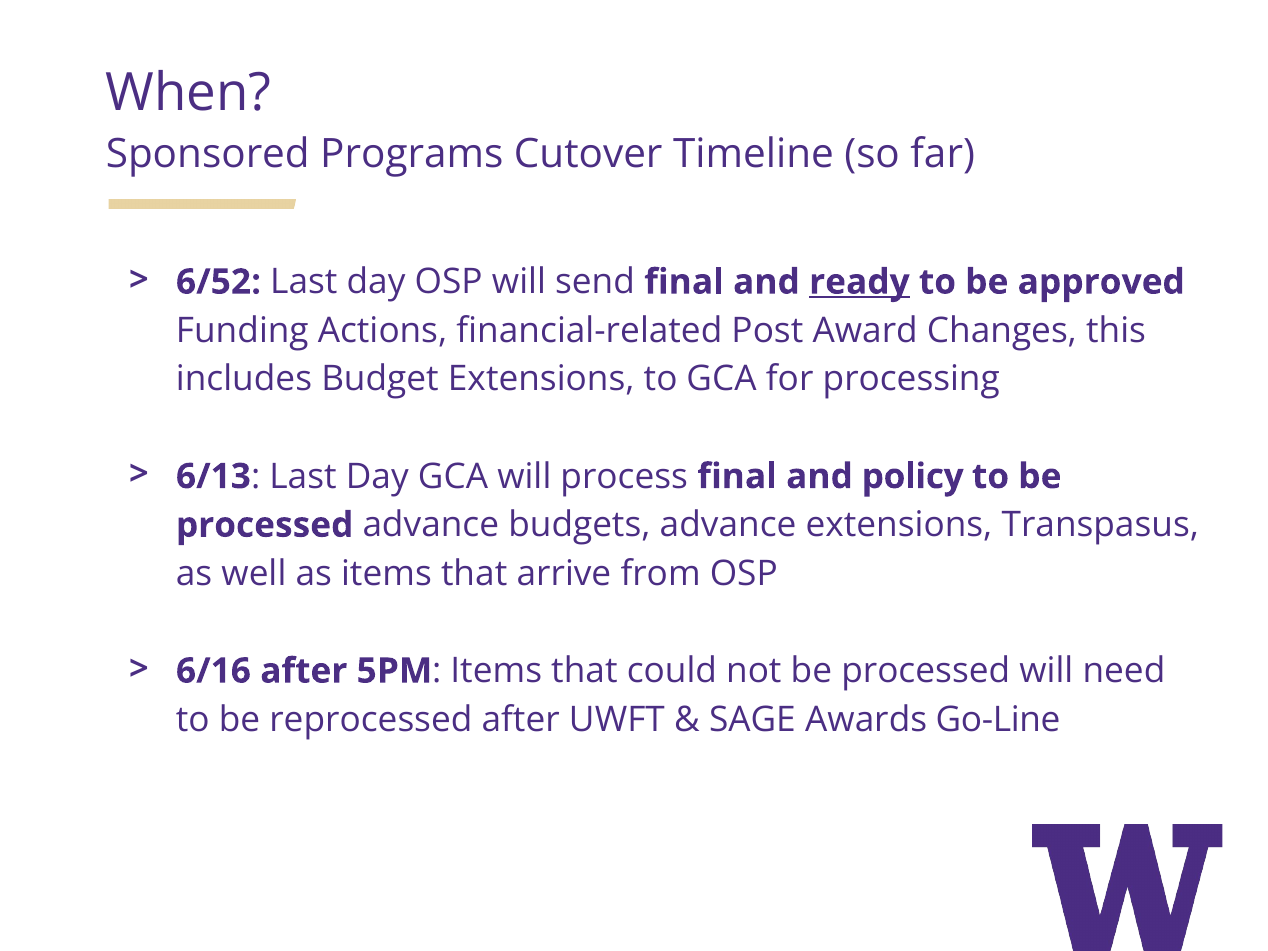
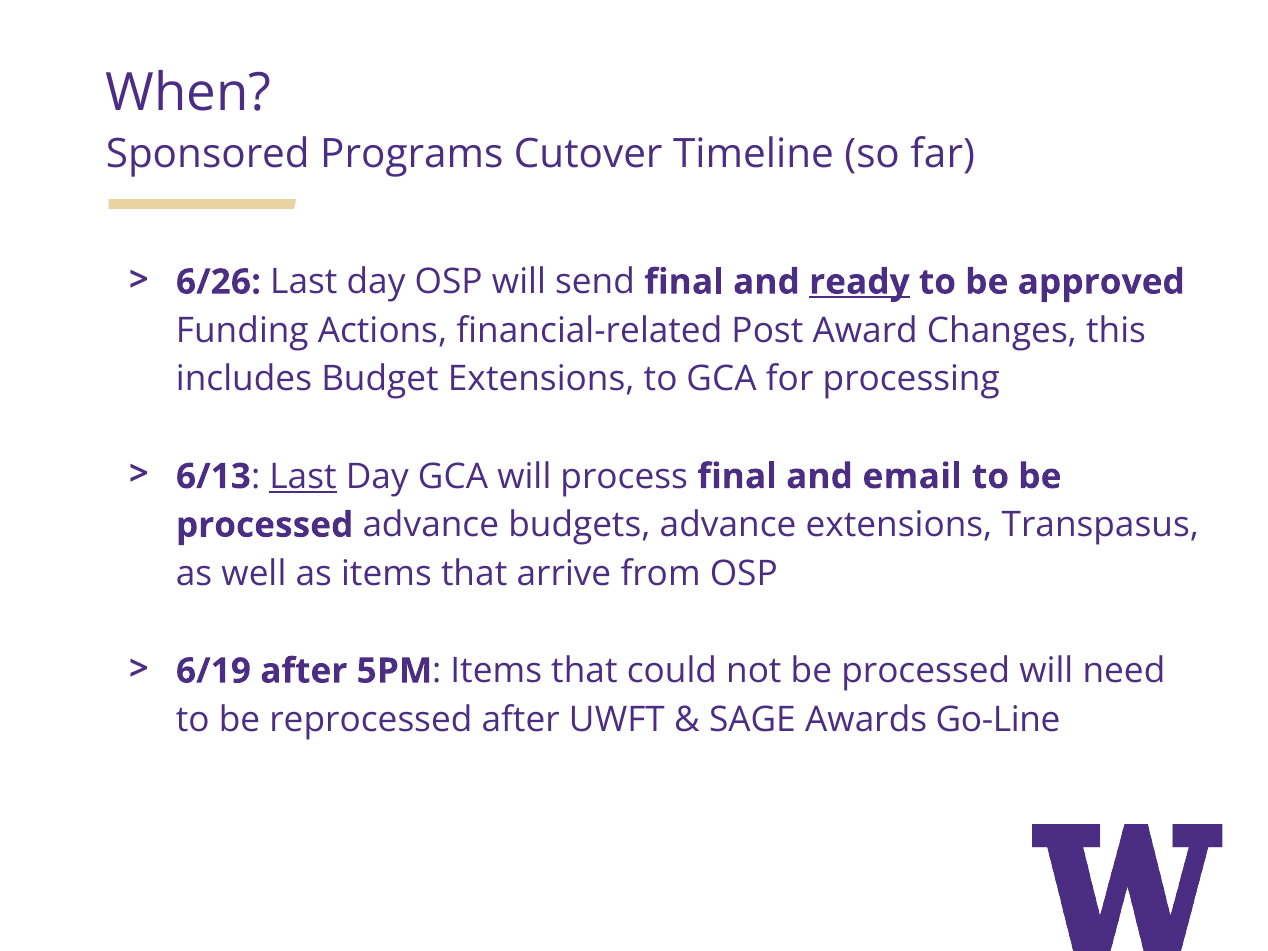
6/52: 6/52 -> 6/26 (219, 282)
Last underline: none -> present (303, 476)
policy: policy -> email (912, 476)
6/16: 6/16 -> 6/19 (213, 671)
